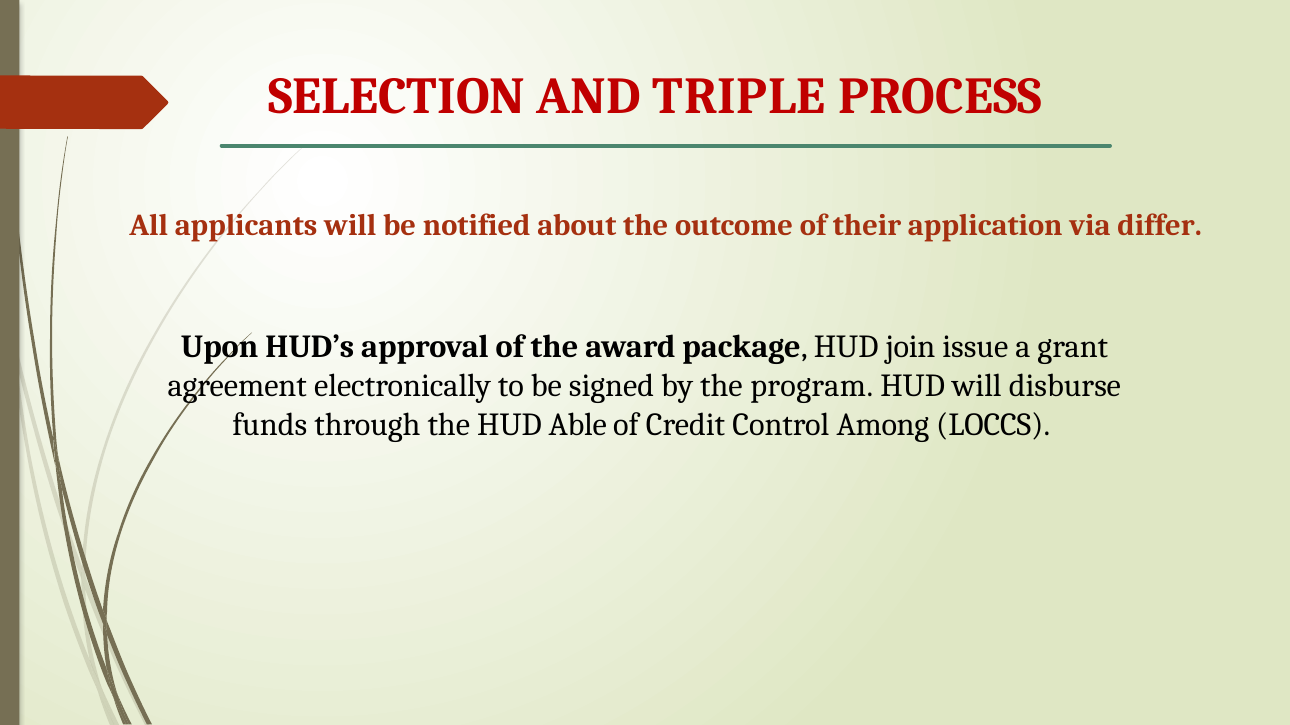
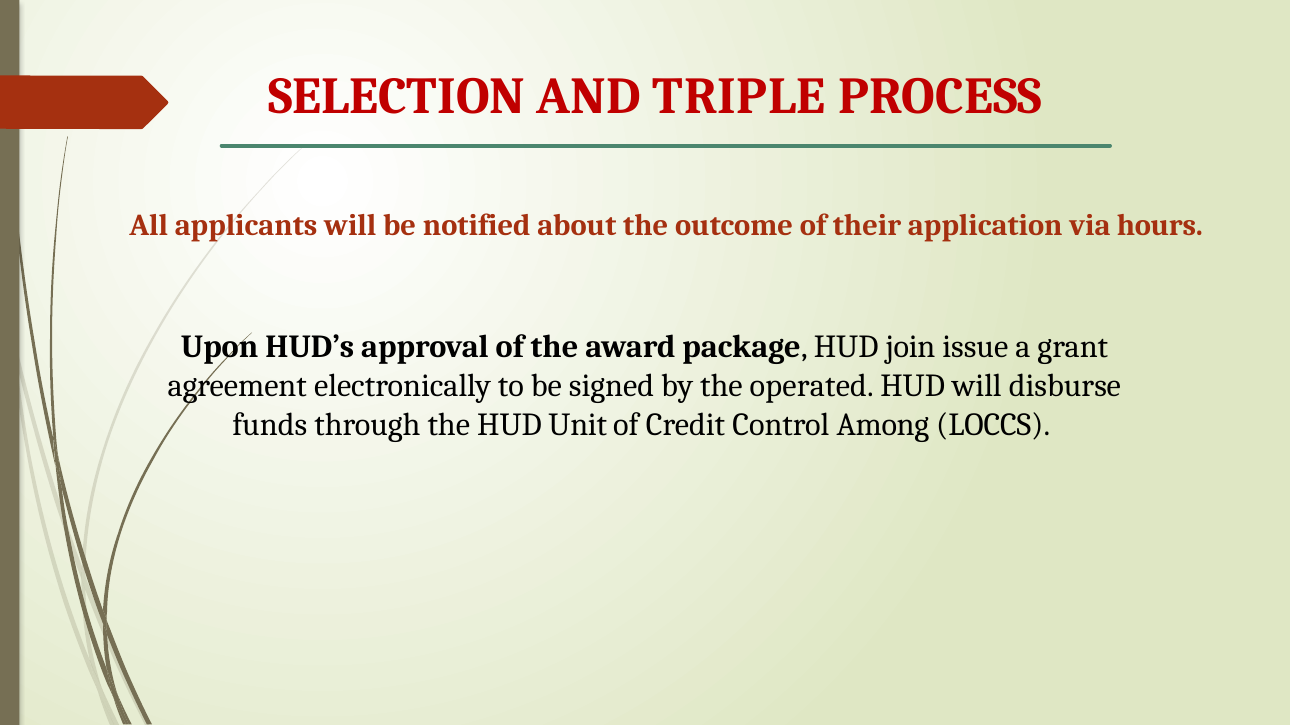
differ: differ -> hours (1160, 225)
program: program -> operated (812, 386)
Able: Able -> Unit (578, 425)
